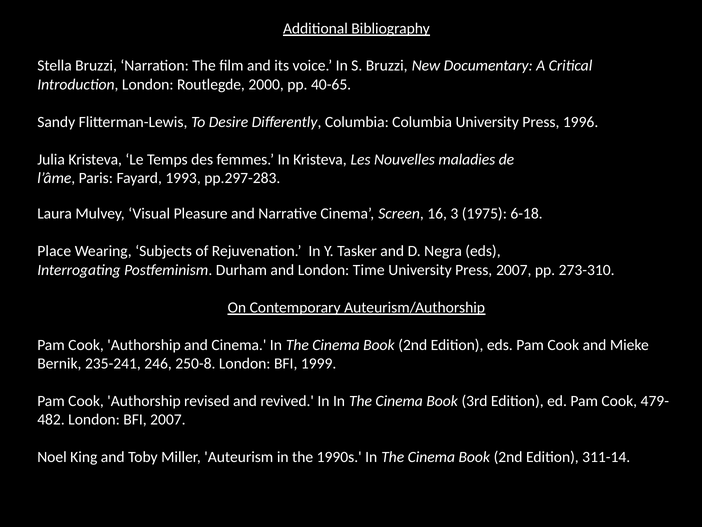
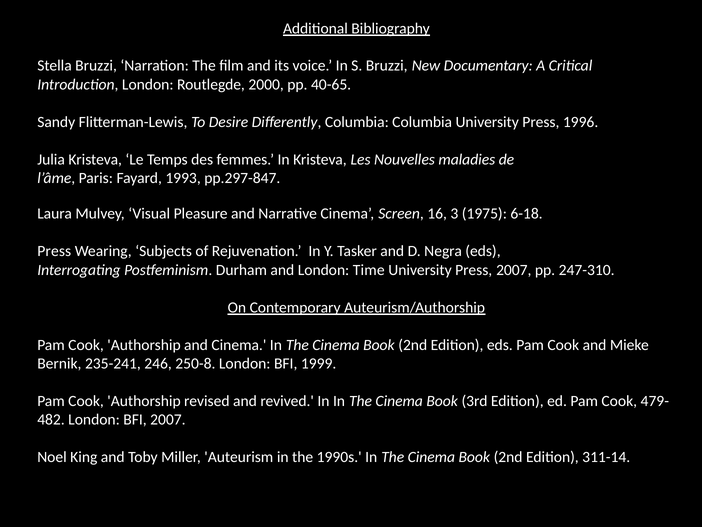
pp.297-283: pp.297-283 -> pp.297-847 (242, 178)
Place: Place -> Press (54, 251)
273-310: 273-310 -> 247-310 (587, 270)
